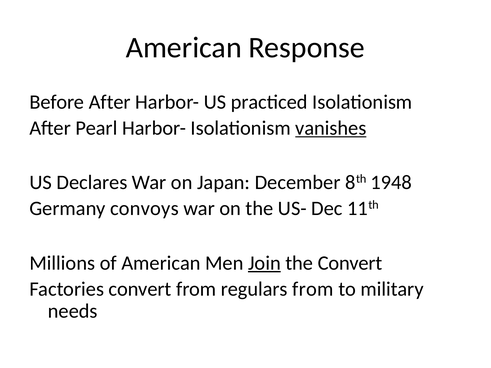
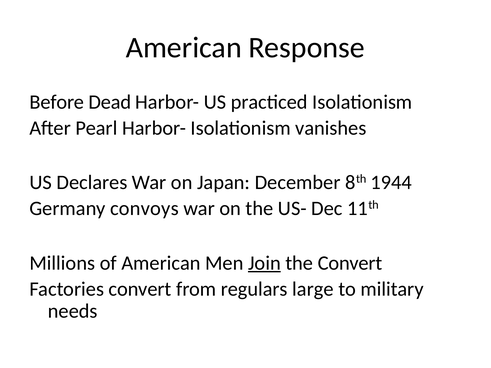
Before After: After -> Dead (110, 102)
vanishes underline: present -> none (331, 128)
1948: 1948 -> 1944 (391, 183)
regulars from: from -> large (313, 289)
